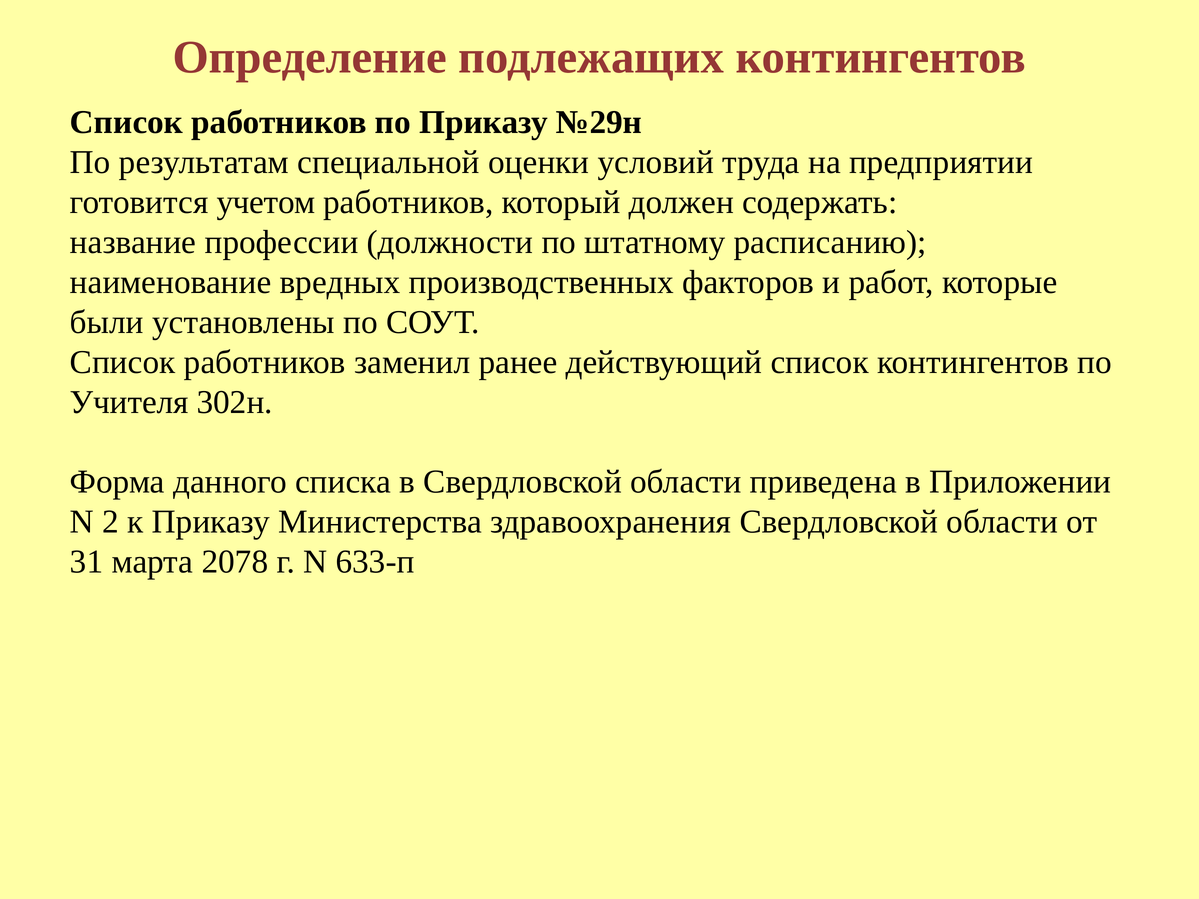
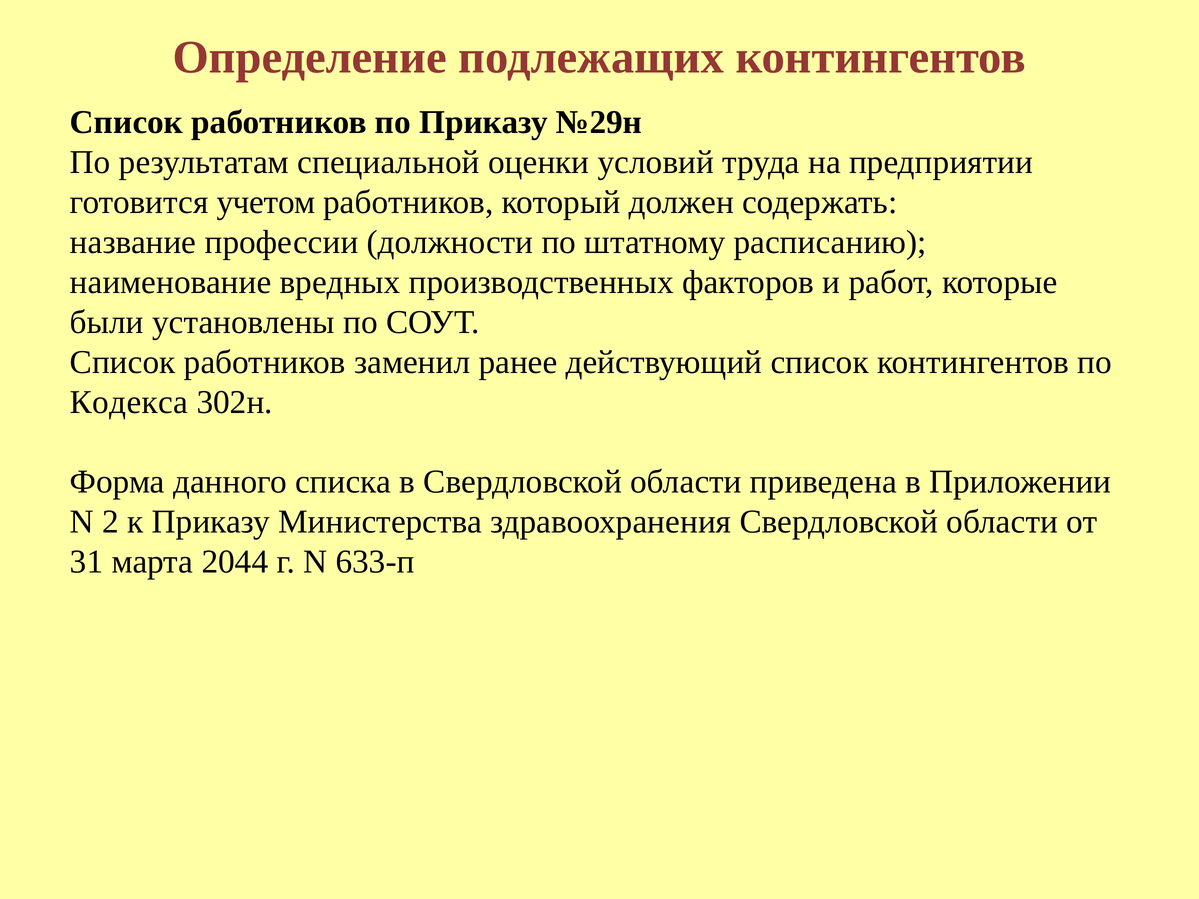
Учителя: Учителя -> Кодекса (129, 402)
2078: 2078 -> 2044 (235, 562)
